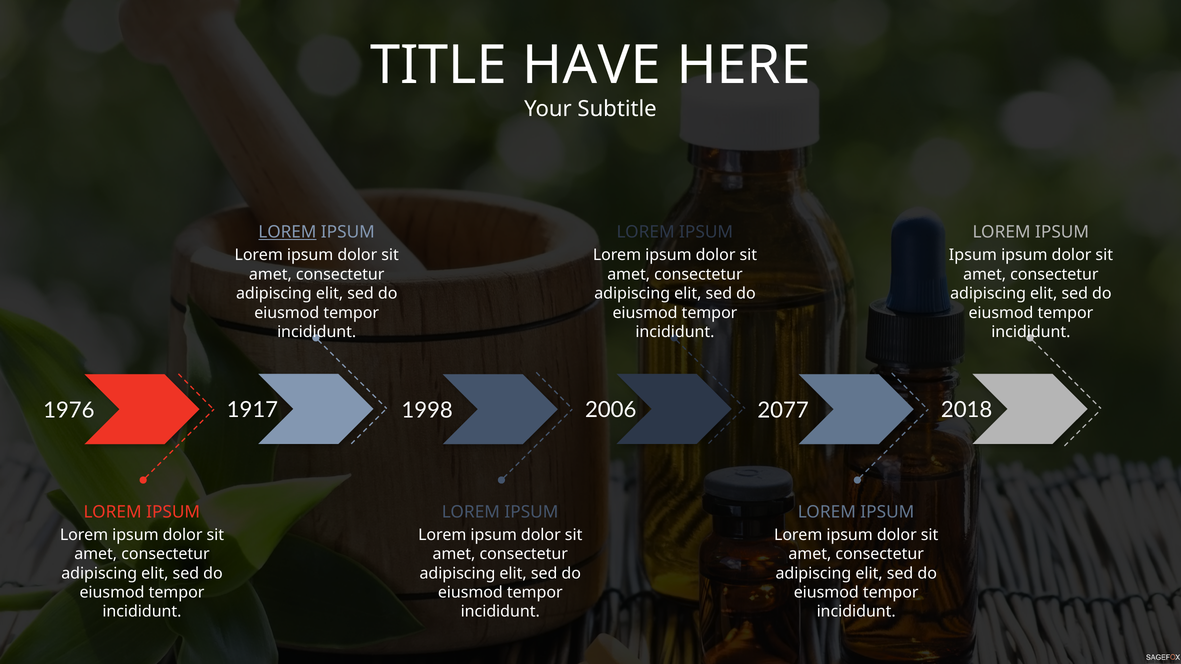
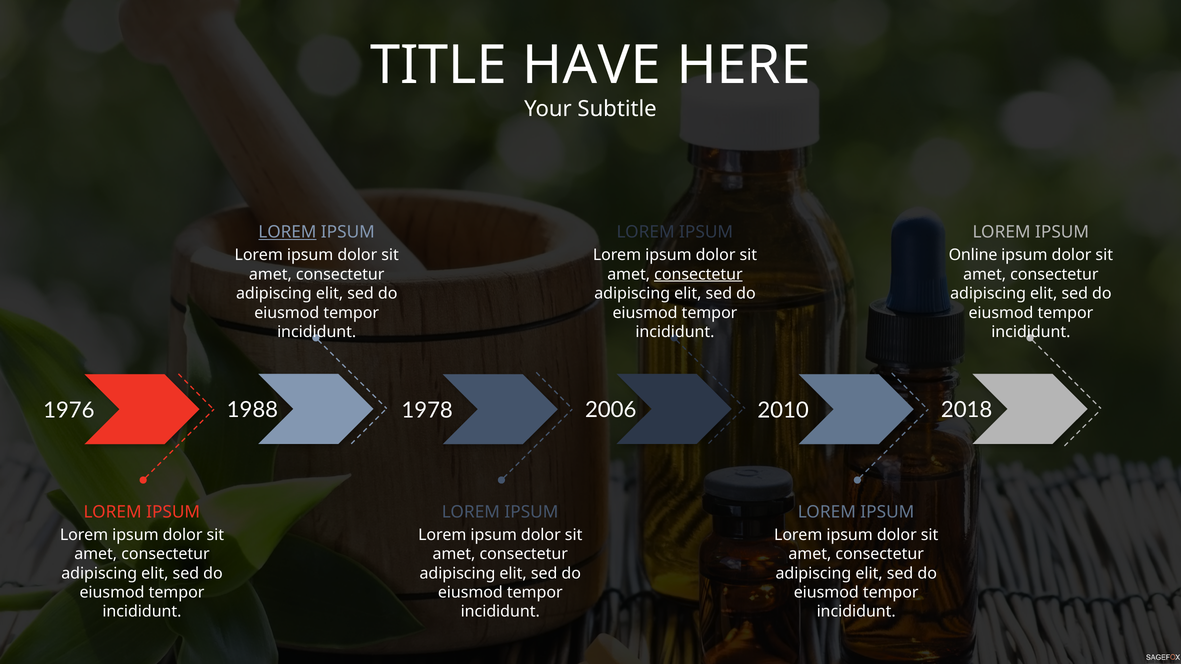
Ipsum: Ipsum -> Online (973, 255)
consectetur underline: none -> present (698, 274)
1917: 1917 -> 1988 (252, 410)
1998: 1998 -> 1978 (427, 411)
2077: 2077 -> 2010 (783, 411)
